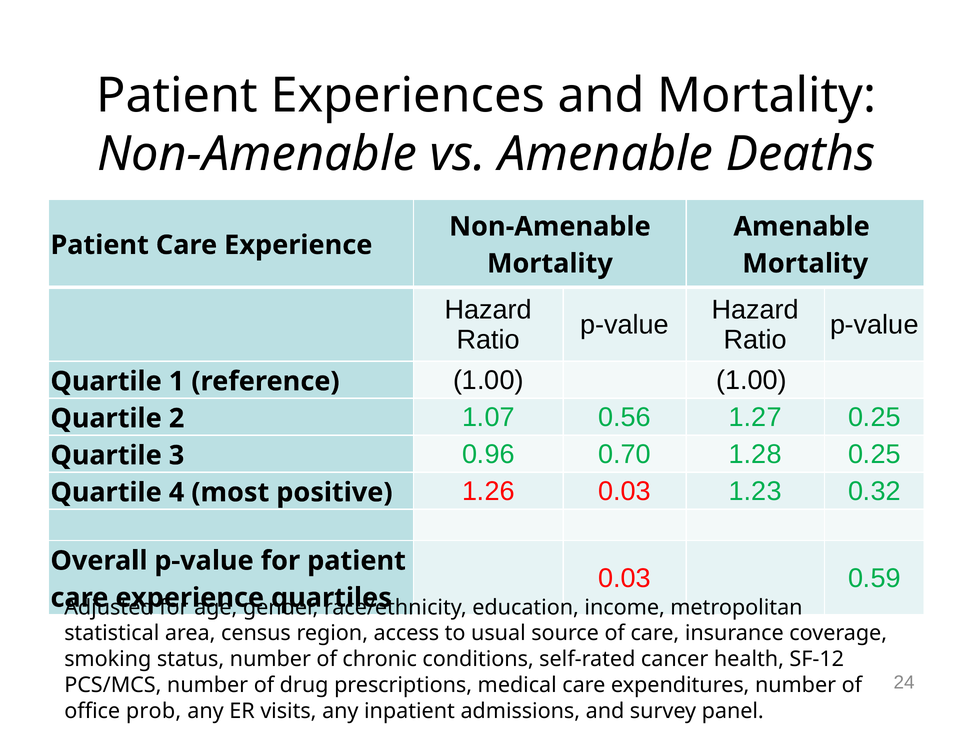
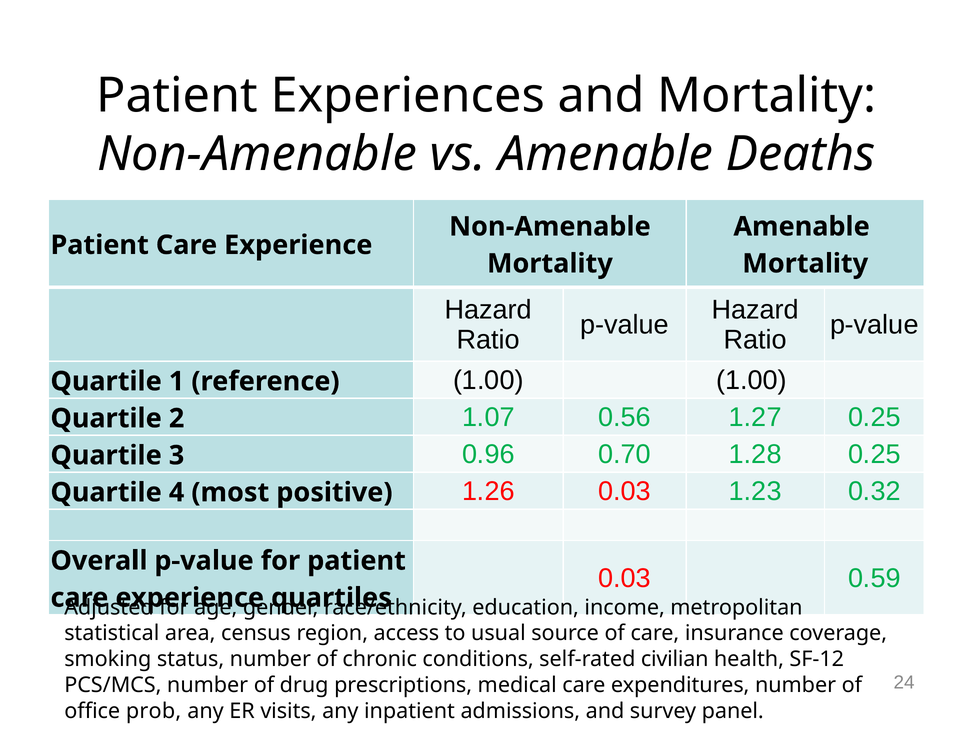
cancer: cancer -> civilian (675, 659)
